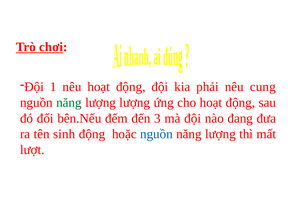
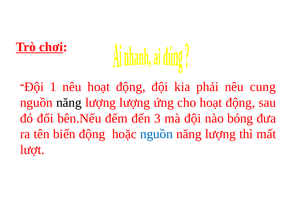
năng colour: green -> black (69, 102)
đang: đang -> bóng (240, 118)
sinh: sinh -> biến (64, 134)
